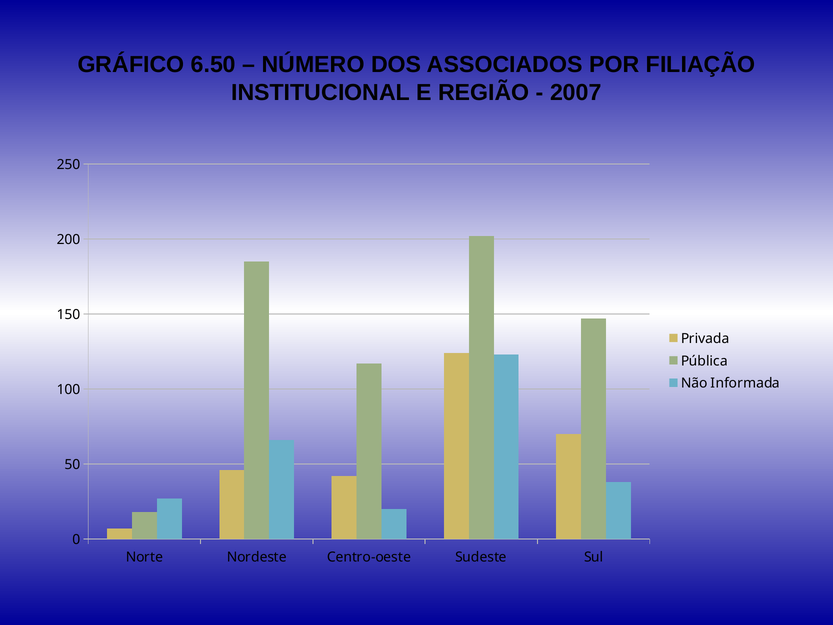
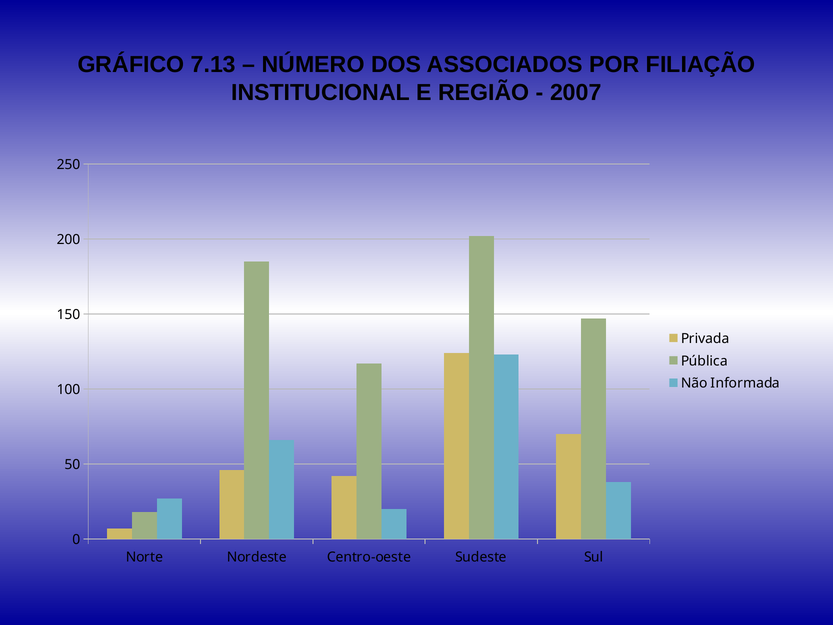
6.50: 6.50 -> 7.13 (213, 65)
